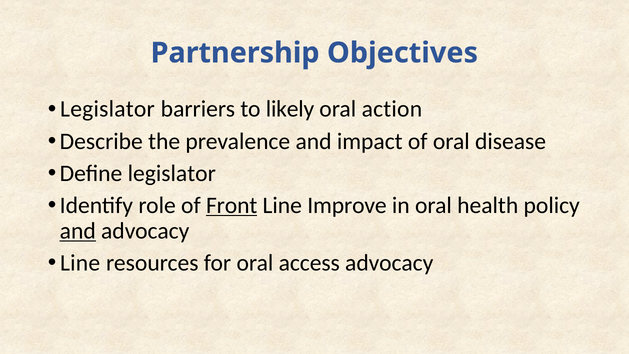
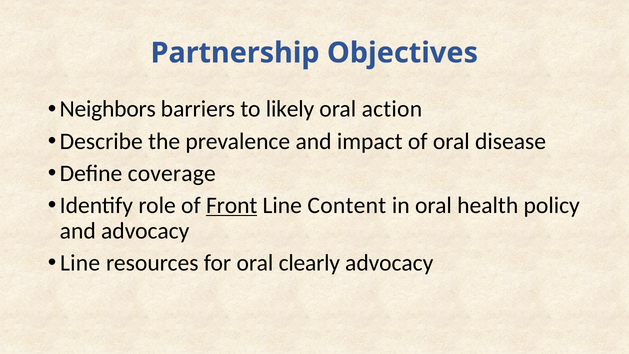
Legislator: Legislator -> Neighbors (108, 109)
Define legislator: legislator -> coverage (172, 173)
Improve: Improve -> Content (347, 205)
and underline: present -> none (78, 231)
access: access -> clearly (309, 263)
